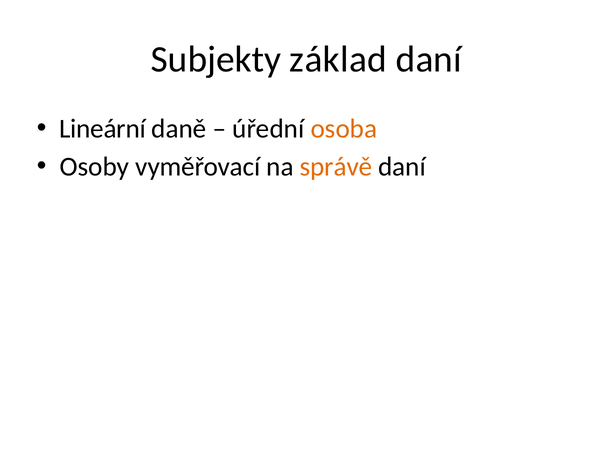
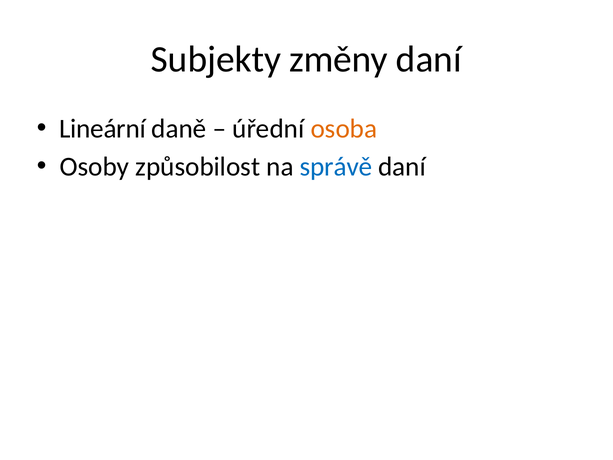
základ: základ -> změny (339, 59)
vyměřovací: vyměřovací -> způsobilost (198, 167)
správě colour: orange -> blue (336, 167)
